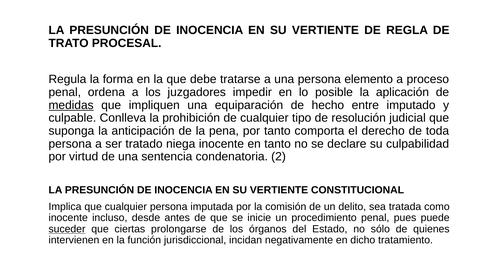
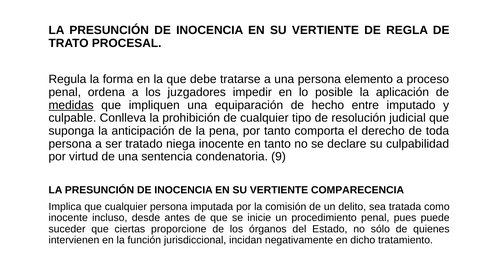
2: 2 -> 9 (279, 157)
CONSTITUCIONAL: CONSTITUCIONAL -> COMPARECENCIA (358, 190)
suceder underline: present -> none (67, 229)
prolongarse: prolongarse -> proporcione (179, 229)
